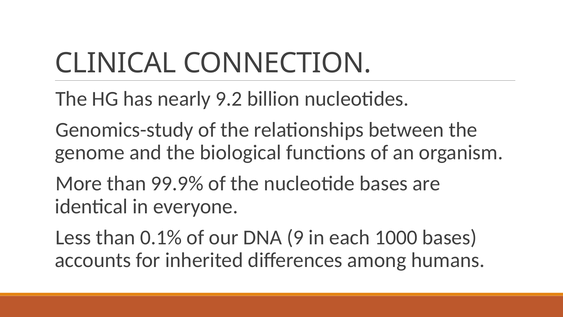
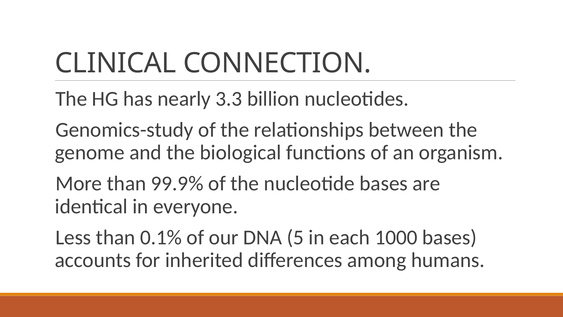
9.2: 9.2 -> 3.3 (229, 99)
9: 9 -> 5 (295, 237)
